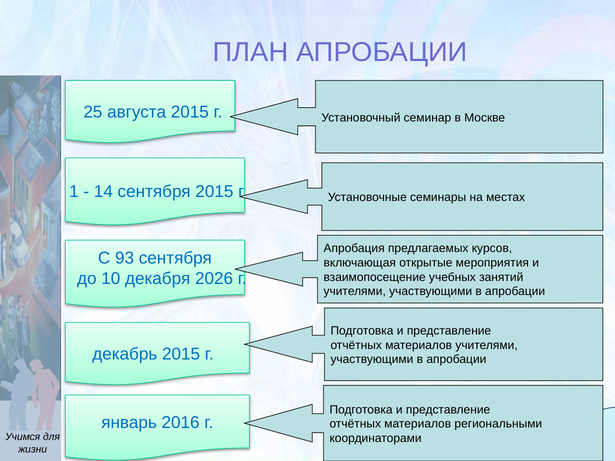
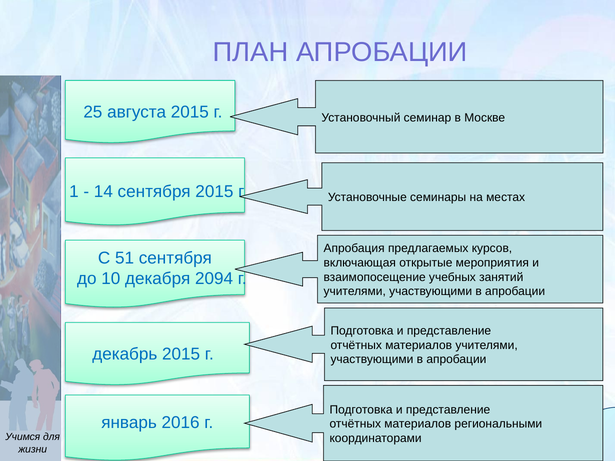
93: 93 -> 51 (125, 258)
2026: 2026 -> 2094 (214, 279)
